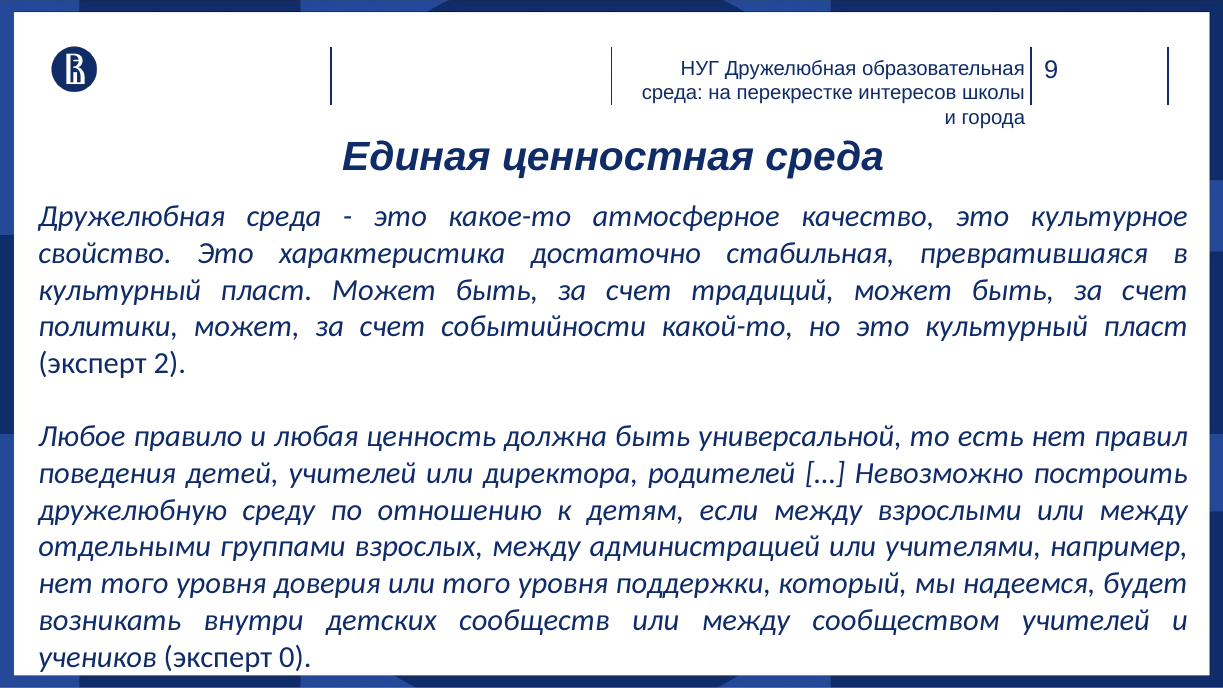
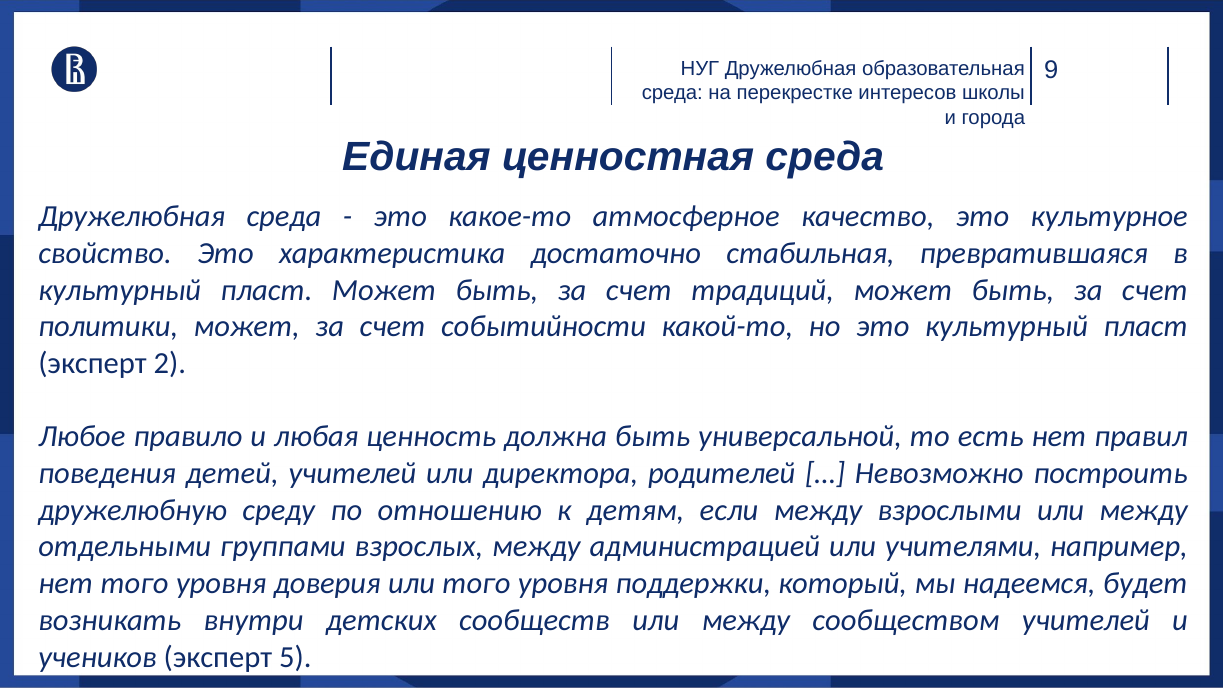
0: 0 -> 5 (295, 657)
